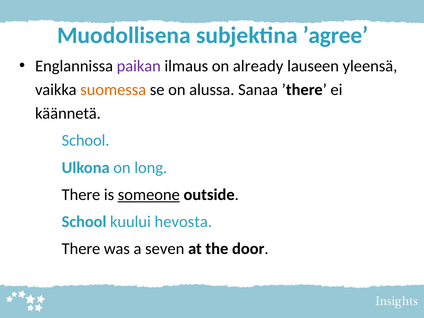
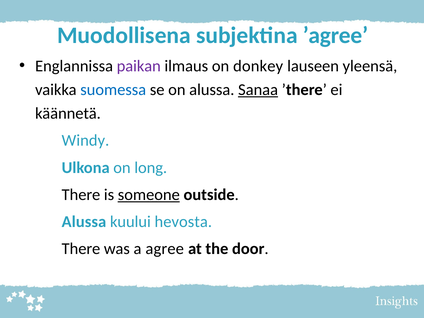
already: already -> donkey (258, 66)
suomessa colour: orange -> blue (113, 90)
Sanaa underline: none -> present (258, 90)
School: School -> Windy (85, 141)
School: School -> Alussa (84, 222)
seven: seven -> agree (165, 249)
